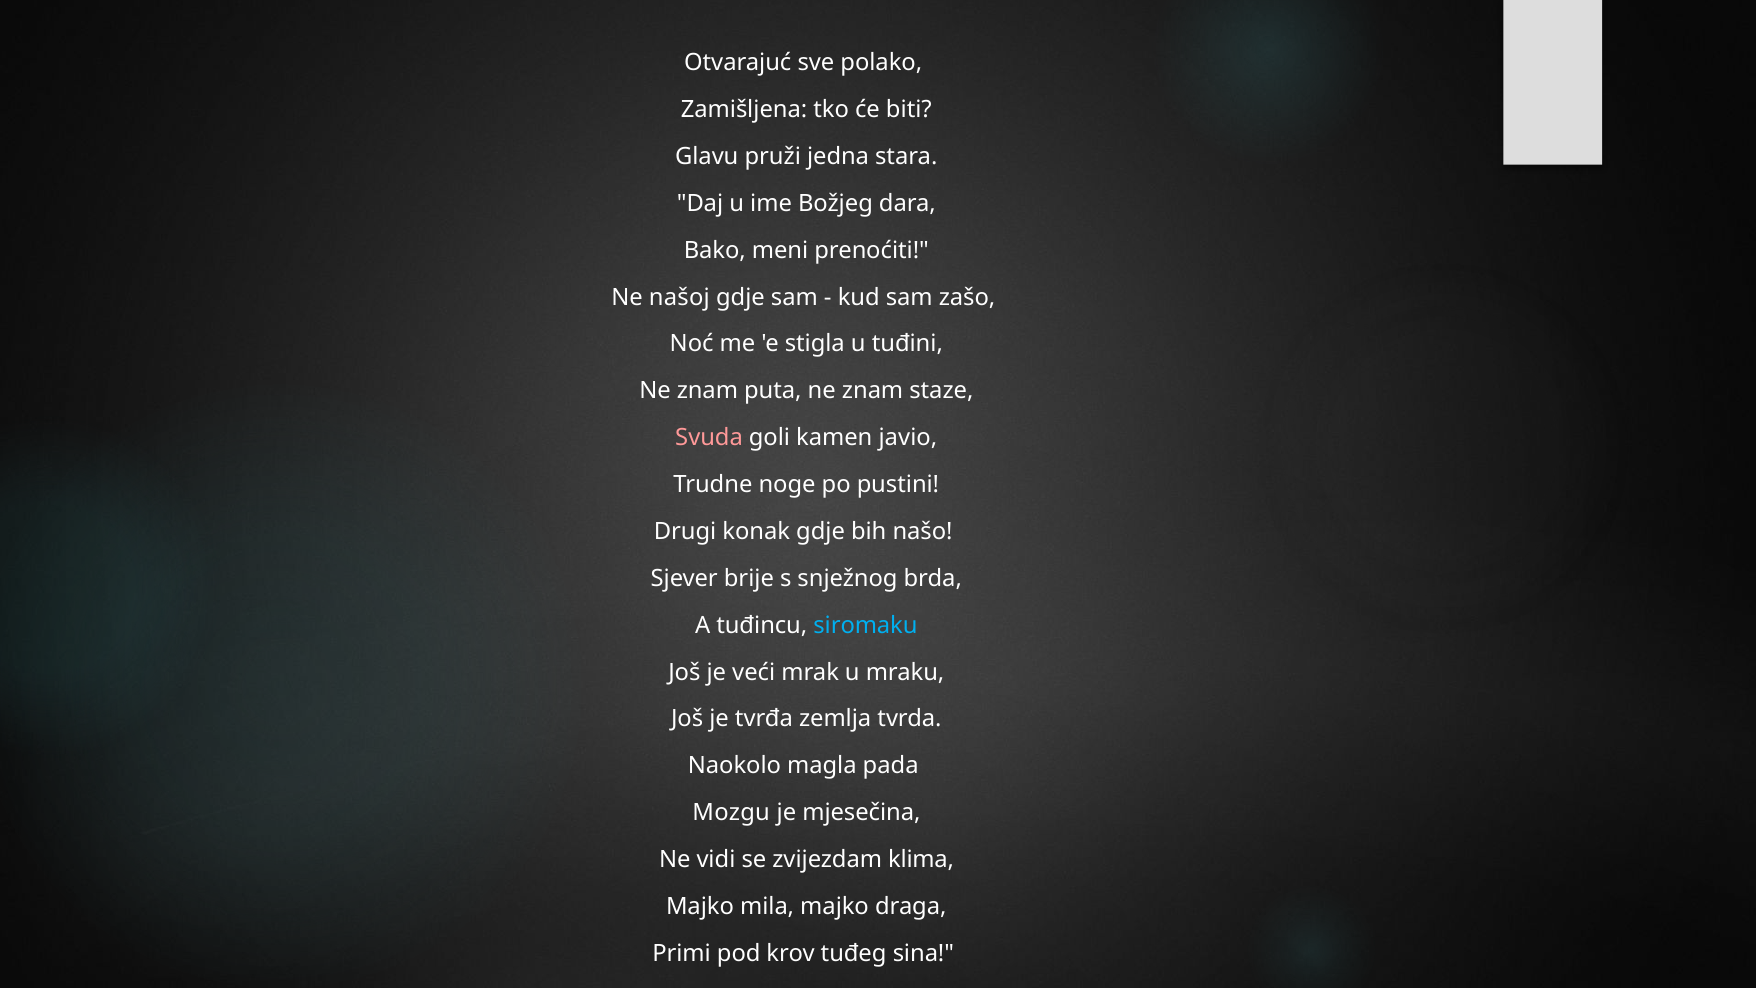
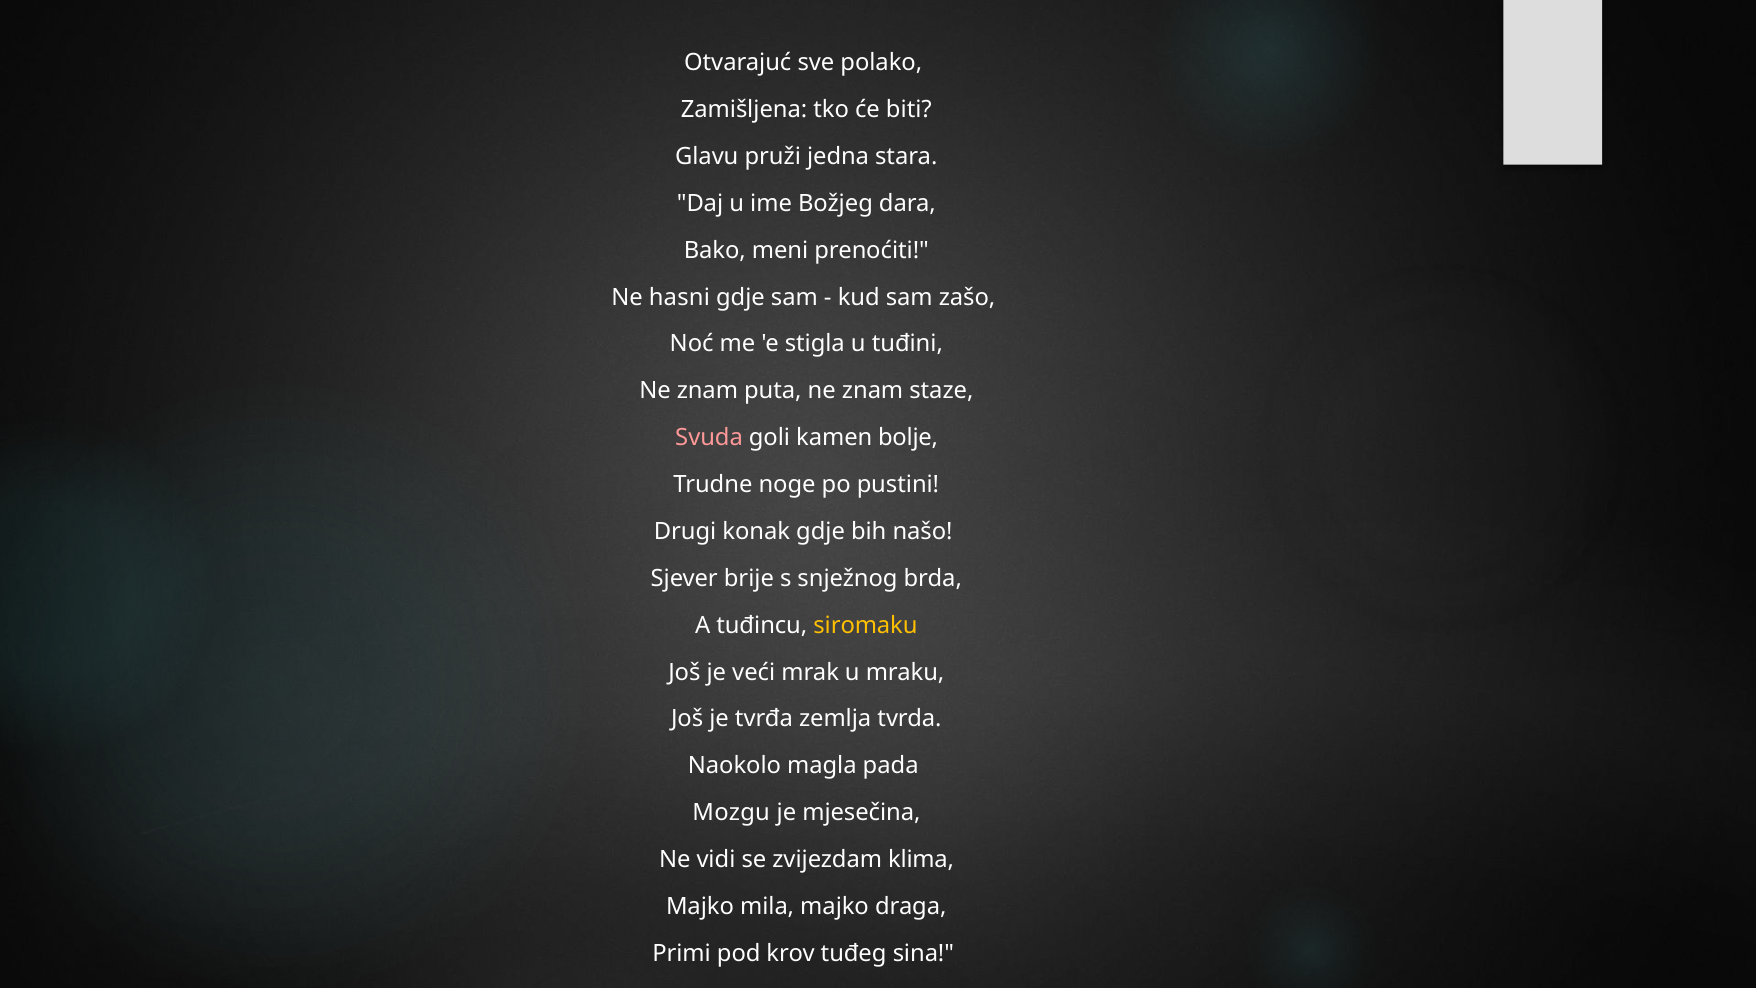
našoj: našoj -> hasni (679, 297)
javio: javio -> bolje (908, 438)
siromaku colour: light blue -> yellow (866, 625)
